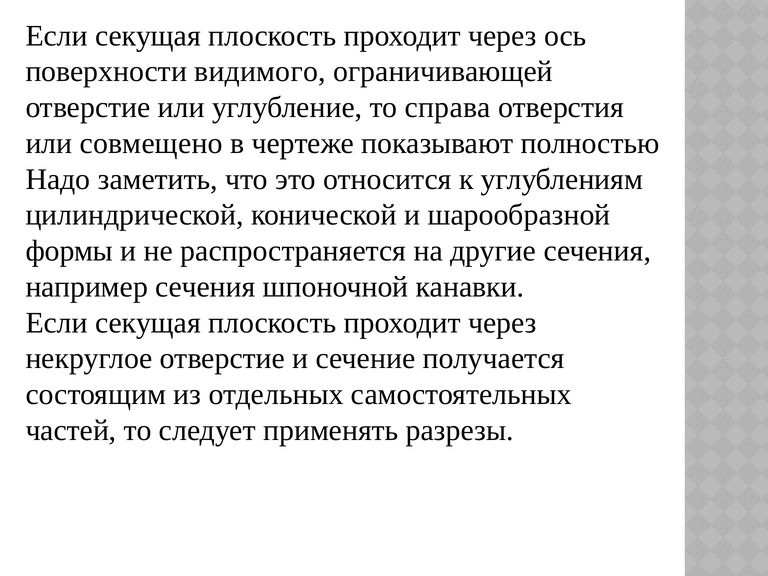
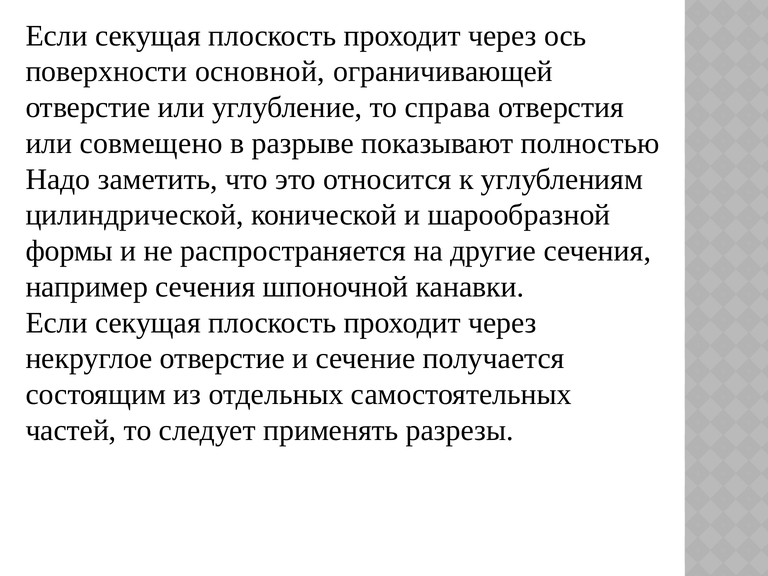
видимого: видимого -> основной (260, 72)
чертеже: чертеже -> разрыве (303, 143)
